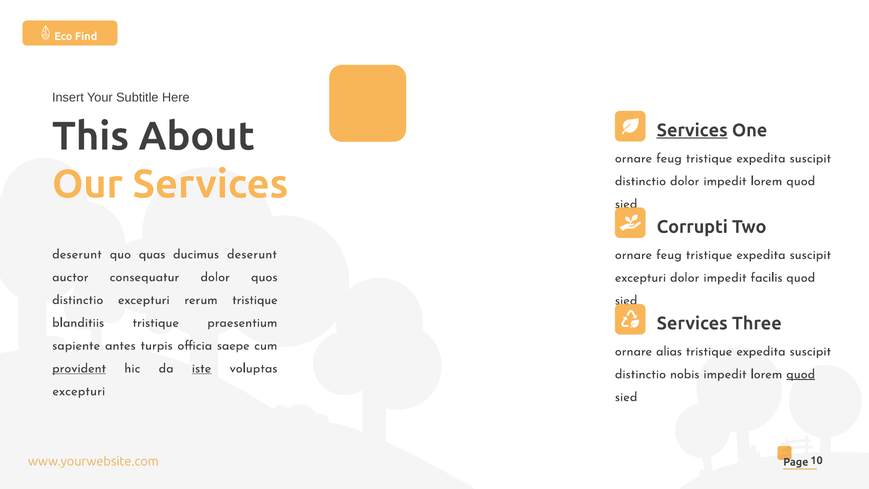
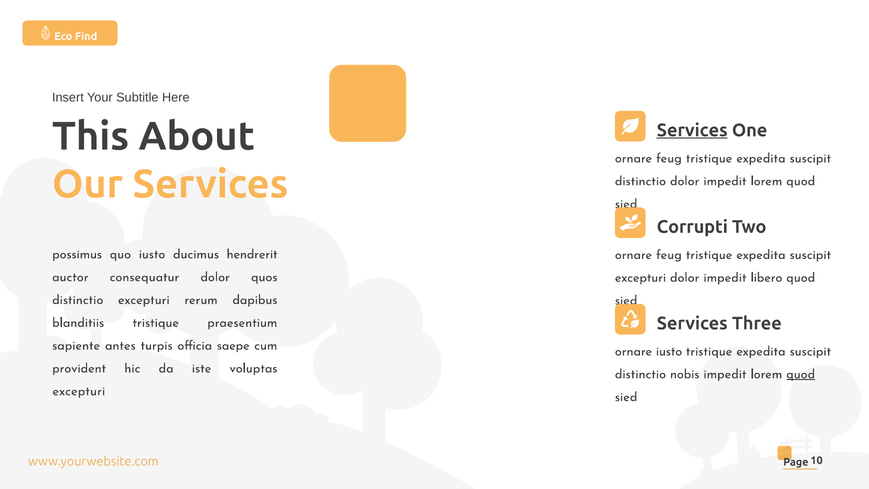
deserunt: deserunt -> possimus (77, 254)
quo quas: quas -> iusto (152, 254)
ducimus deserunt: deserunt -> hendrerit (252, 254)
facilis: facilis -> libero (766, 277)
rerum tristique: tristique -> dapibus (255, 300)
ornare alias: alias -> iusto (669, 351)
provident underline: present -> none (79, 368)
iste underline: present -> none (202, 368)
